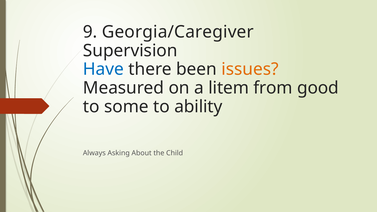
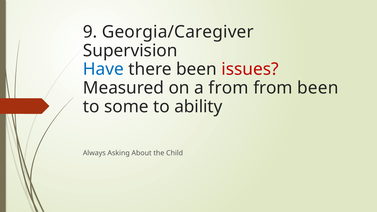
issues colour: orange -> red (250, 69)
a litem: litem -> from (228, 88)
from good: good -> been (318, 88)
